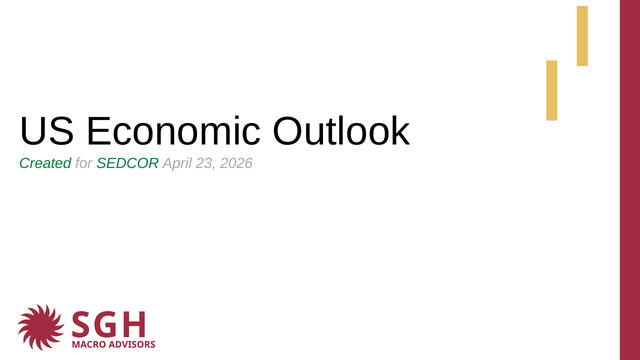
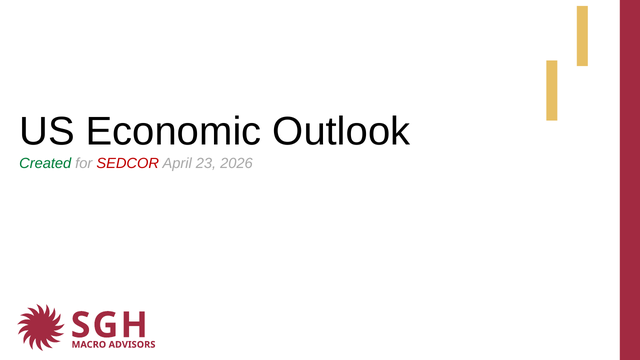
SEDCOR colour: green -> red (128, 163)
